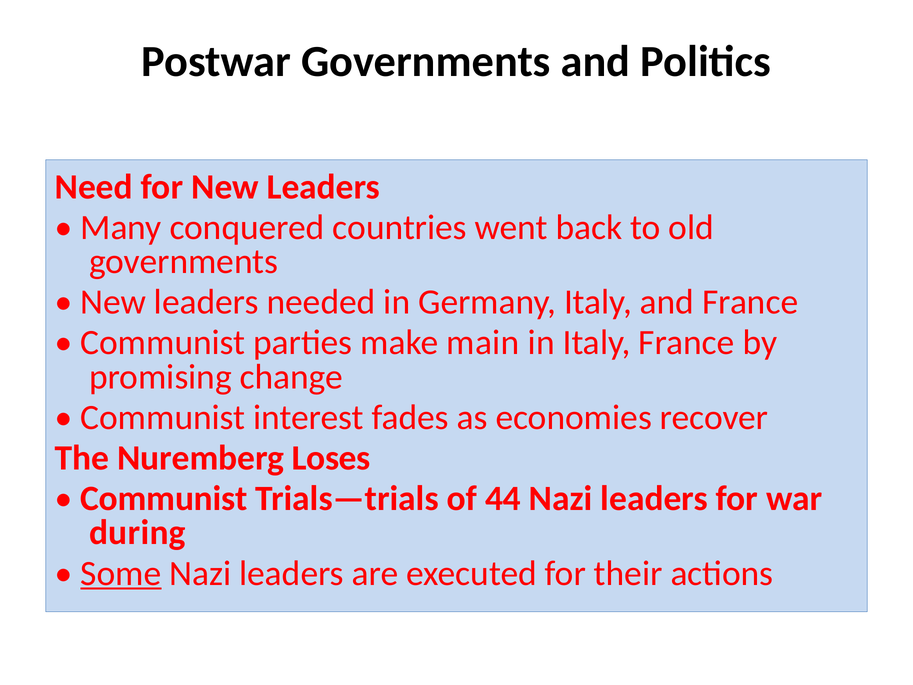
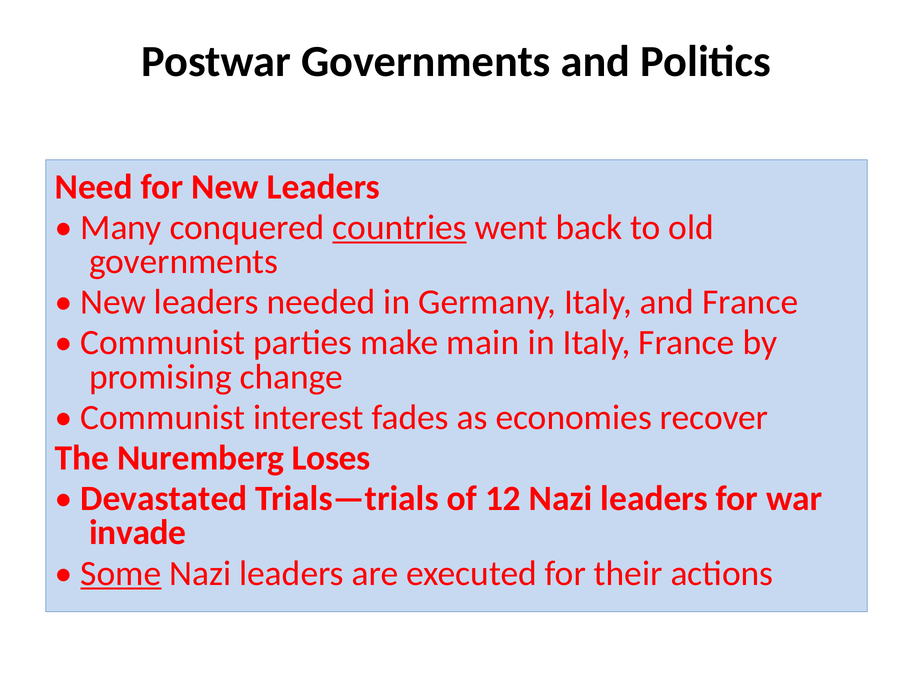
countries underline: none -> present (400, 227)
Communist: Communist -> Devastated (164, 498)
44: 44 -> 12 (503, 498)
during: during -> invade (138, 533)
